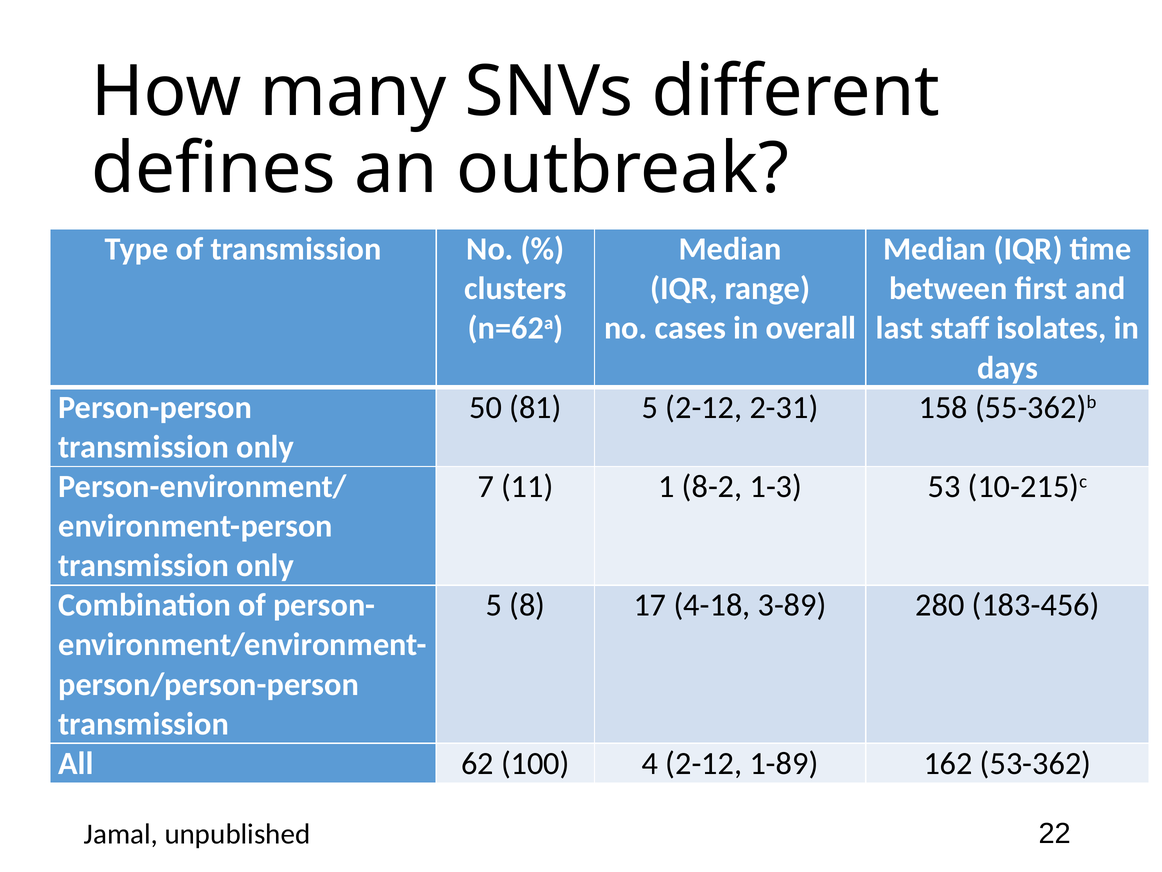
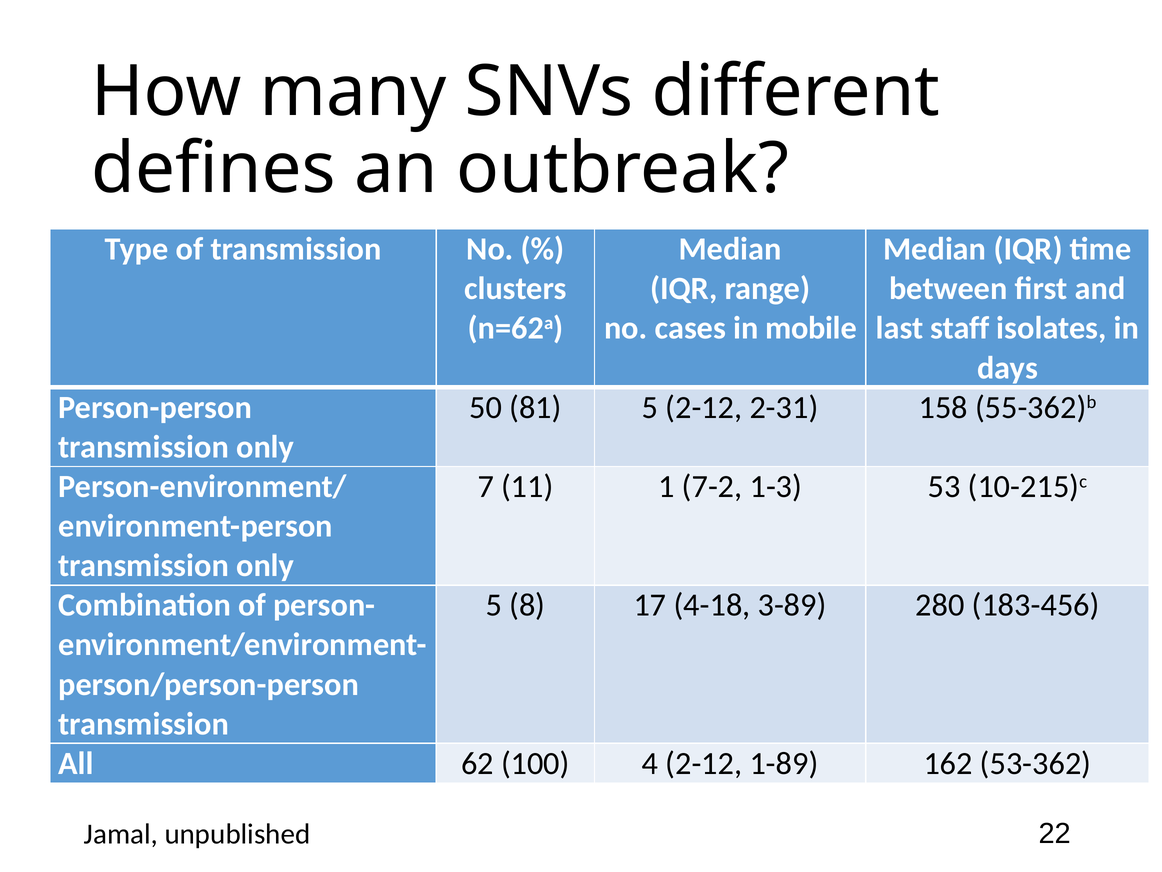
overall: overall -> mobile (811, 328)
8-2: 8-2 -> 7-2 (712, 486)
